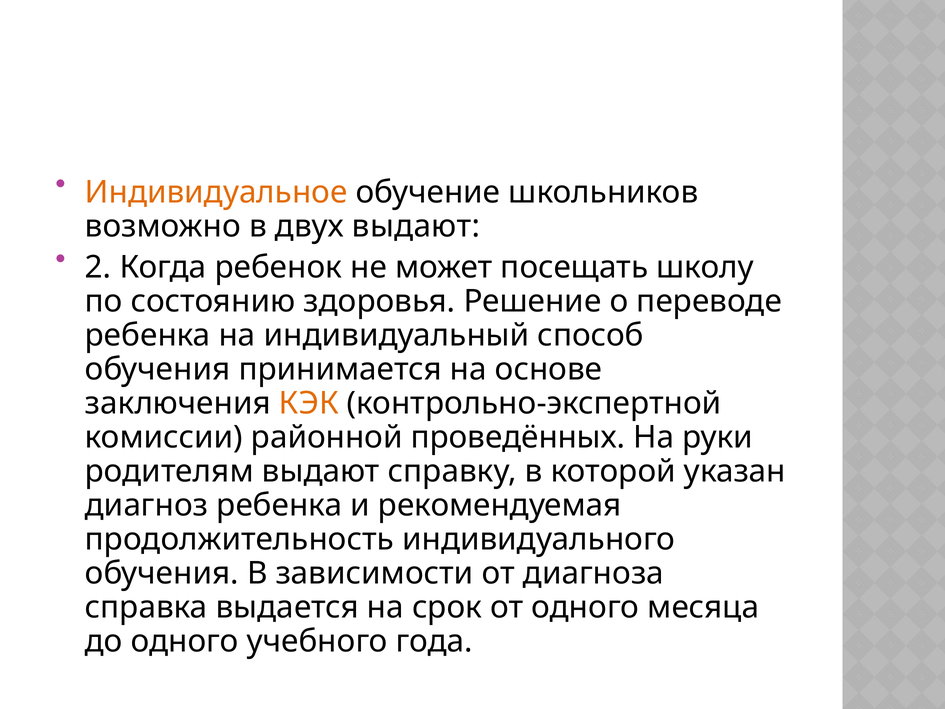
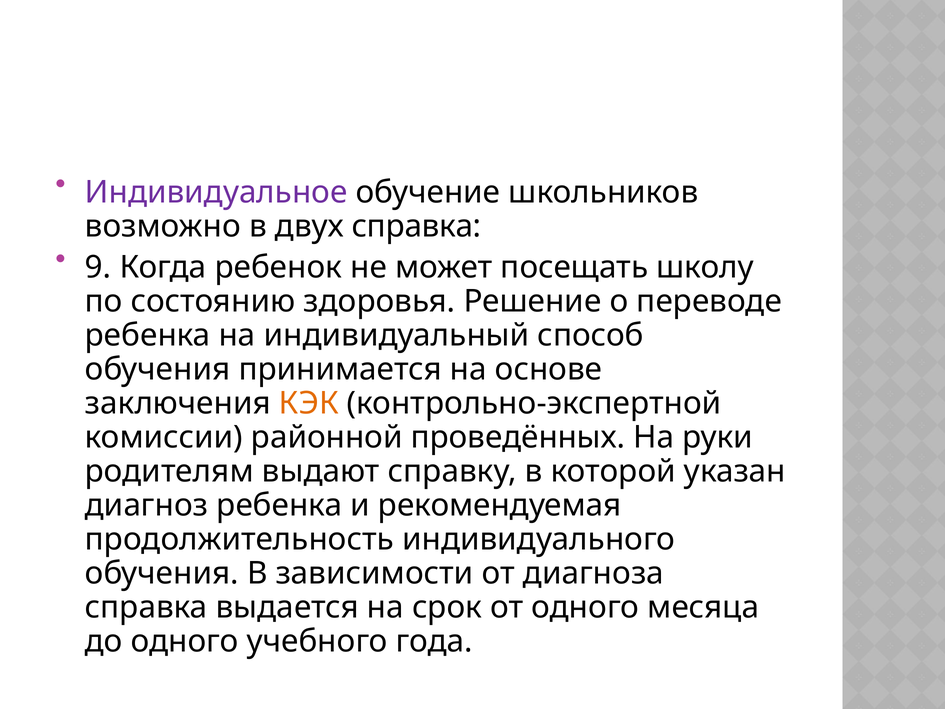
Индивидуальное colour: orange -> purple (216, 192)
двух выдают: выдают -> справка (416, 226)
2: 2 -> 9 (98, 267)
